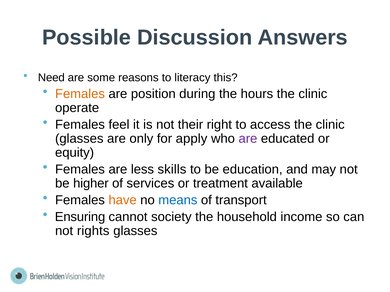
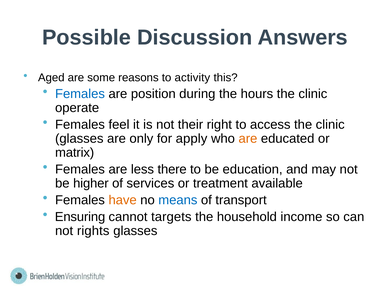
Need: Need -> Aged (51, 78)
literacy: literacy -> activity (192, 78)
Females colour: orange -> blue (80, 94)
are colour: purple -> orange (248, 139)
equity: equity -> matrix (75, 153)
skills: skills -> there (172, 170)
society: society -> targets (171, 217)
